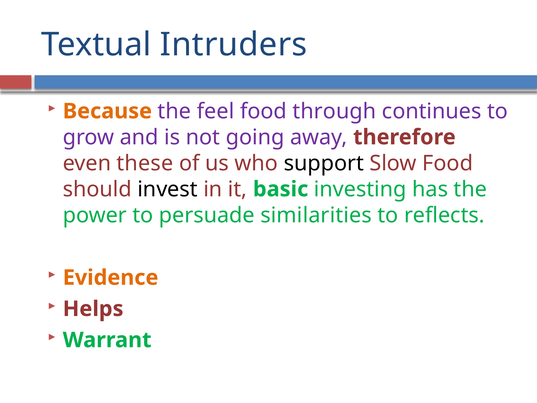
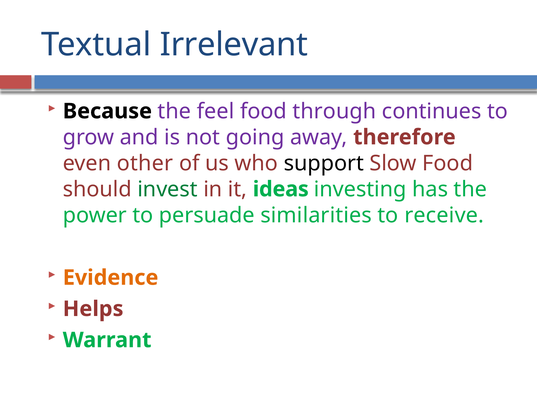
Intruders: Intruders -> Irrelevant (234, 45)
Because colour: orange -> black (107, 111)
these: these -> other (145, 163)
invest colour: black -> green (168, 189)
basic: basic -> ideas (281, 189)
reflects: reflects -> receive (444, 215)
